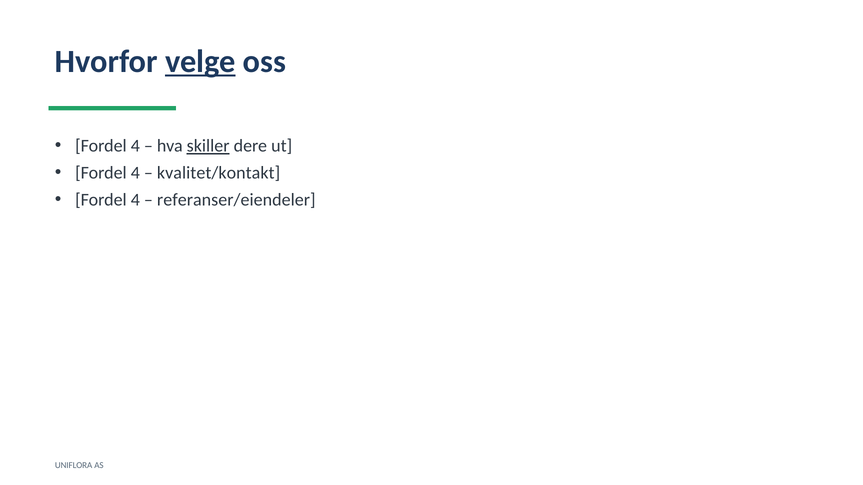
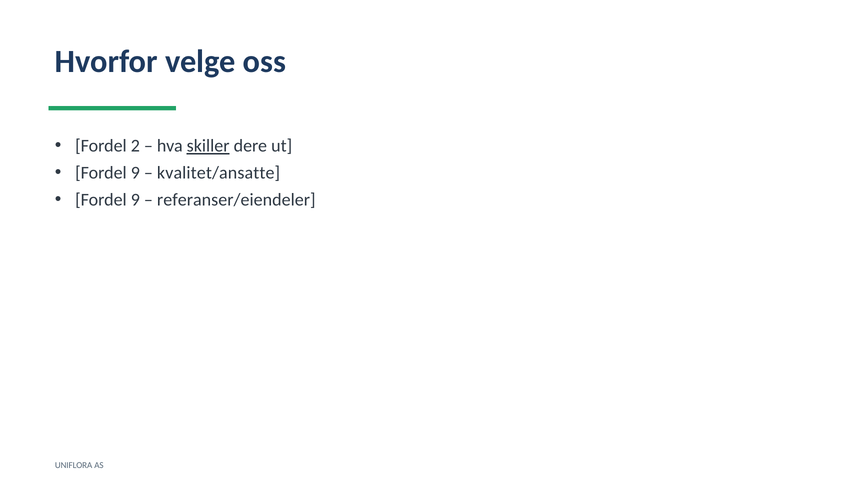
velge underline: present -> none (200, 62)
4: 4 -> 2 (135, 146)
4: 4 -> 9 (135, 173)
kvalitet/kontakt: kvalitet/kontakt -> kvalitet/ansatte (219, 173)
4: 4 -> 9 (135, 200)
